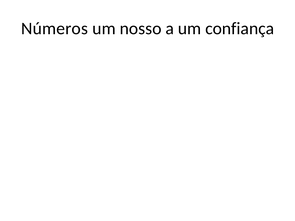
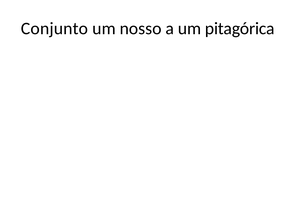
Números: Números -> Conjunto (54, 29)
confiança: confiança -> pitagórica (240, 29)
